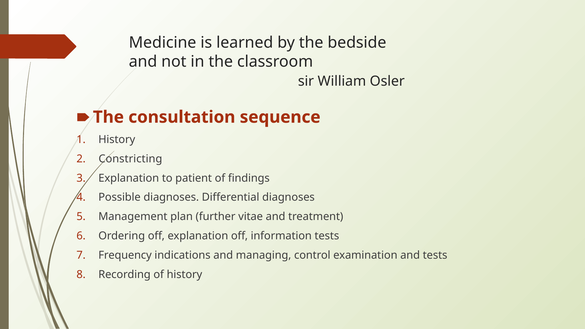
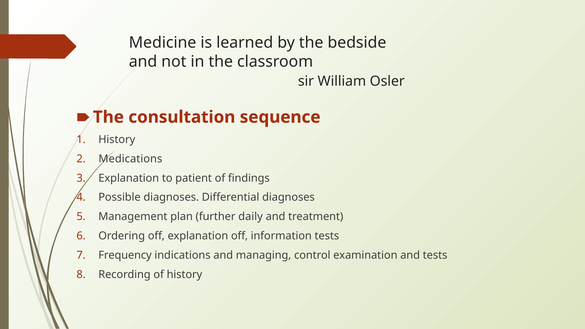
Constricting: Constricting -> Medications (130, 159)
vitae: vitae -> daily (251, 217)
